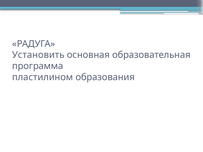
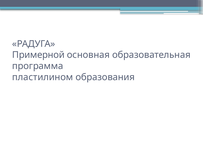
Установить: Установить -> Примерной (38, 55)
